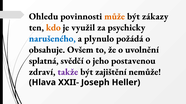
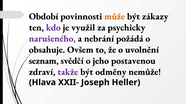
Ohledu: Ohledu -> Období (44, 16)
kdo colour: orange -> purple (53, 28)
narušeného colour: blue -> purple (52, 39)
plynulo: plynulo -> nebrání (99, 39)
splatná: splatná -> seznam (44, 61)
zajištění: zajištění -> odměny (111, 72)
